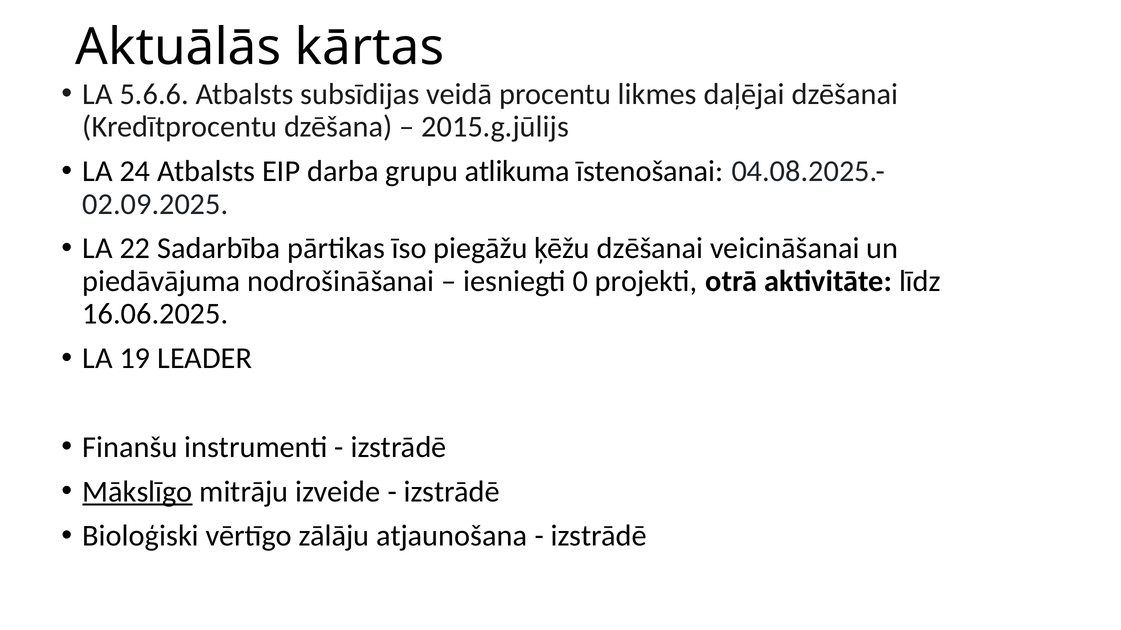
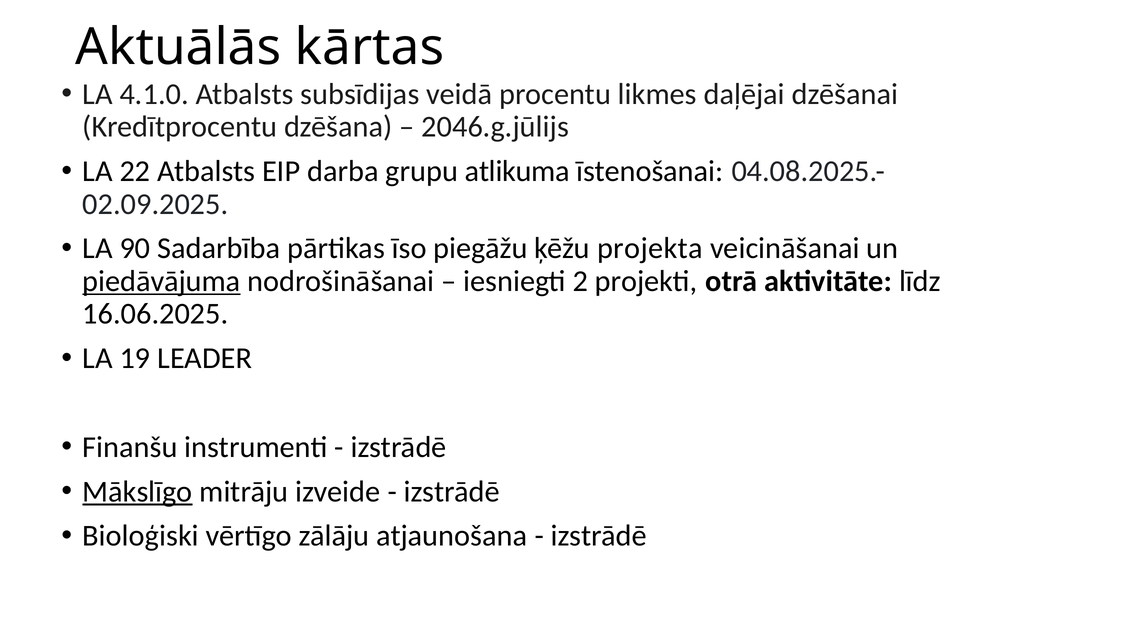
5.6.6: 5.6.6 -> 4.1.0 (154, 94)
2015.g.jūlijs: 2015.g.jūlijs -> 2046.g.jūlijs (495, 127)
24: 24 -> 22 (135, 171)
22: 22 -> 90 (135, 249)
ķēžu dzēšanai: dzēšanai -> projekta (650, 249)
piedāvājuma underline: none -> present (161, 281)
0: 0 -> 2 (580, 281)
